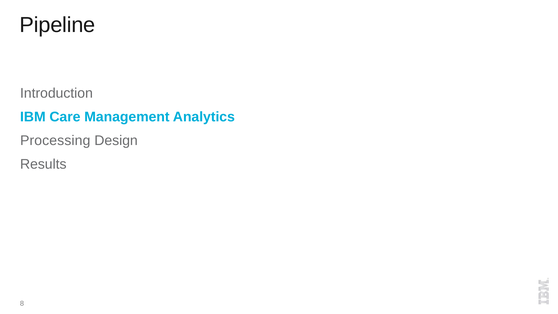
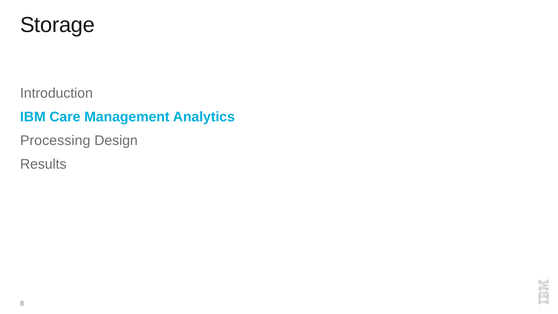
Pipeline: Pipeline -> Storage (57, 25)
